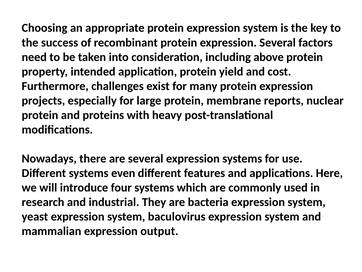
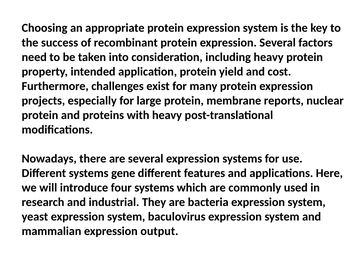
including above: above -> heavy (269, 57)
even: even -> gene (123, 173)
